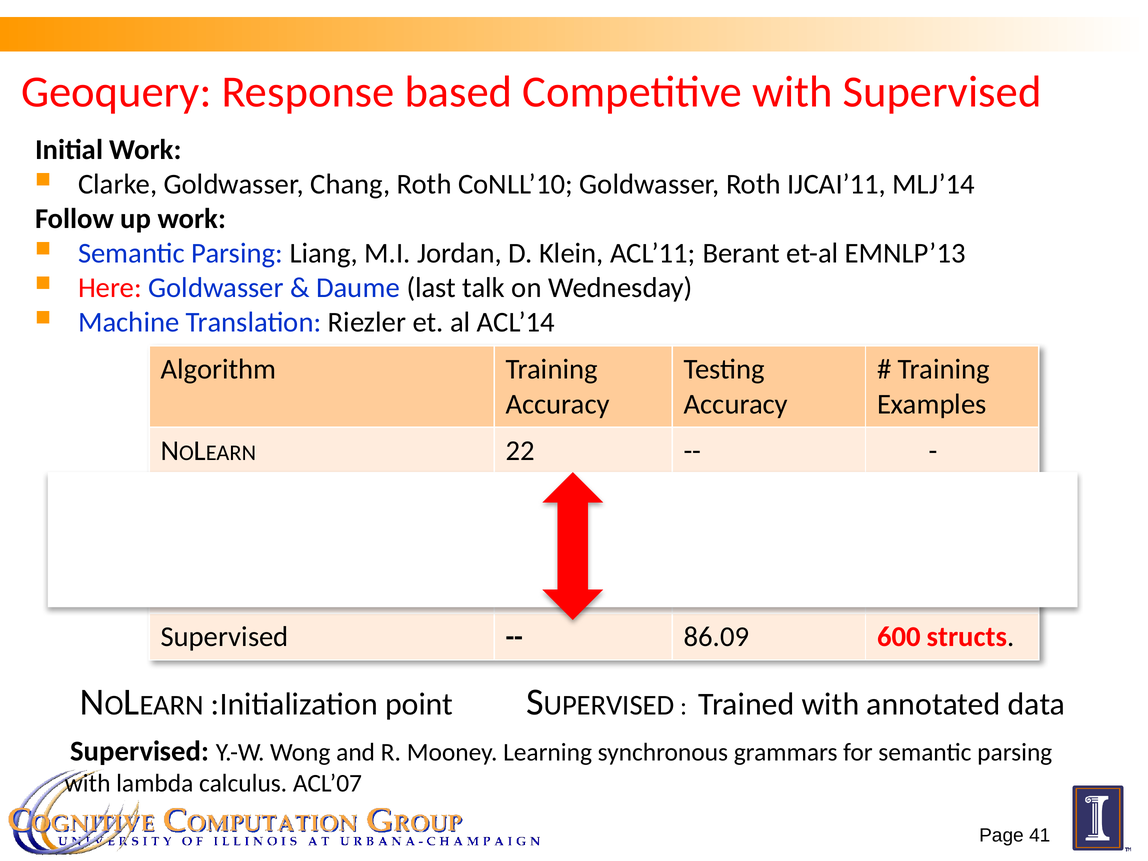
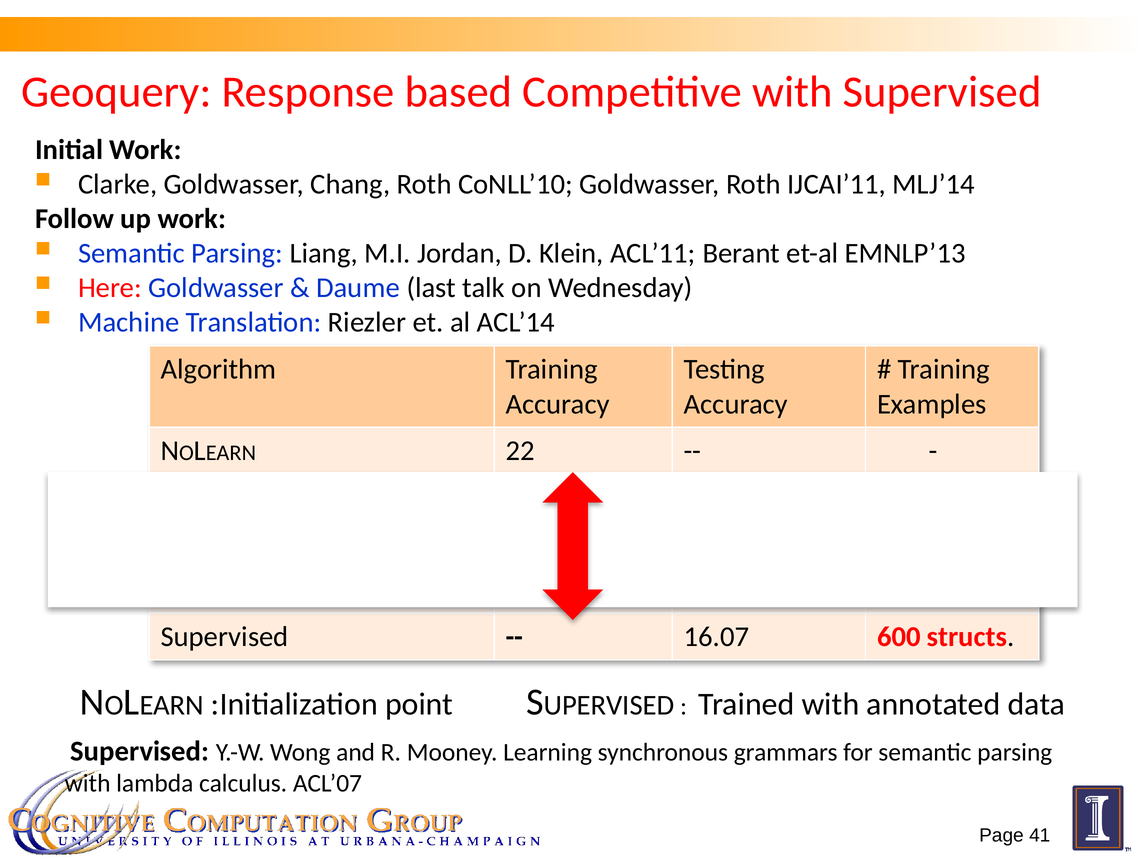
86.09: 86.09 -> 16.07 (716, 637)
